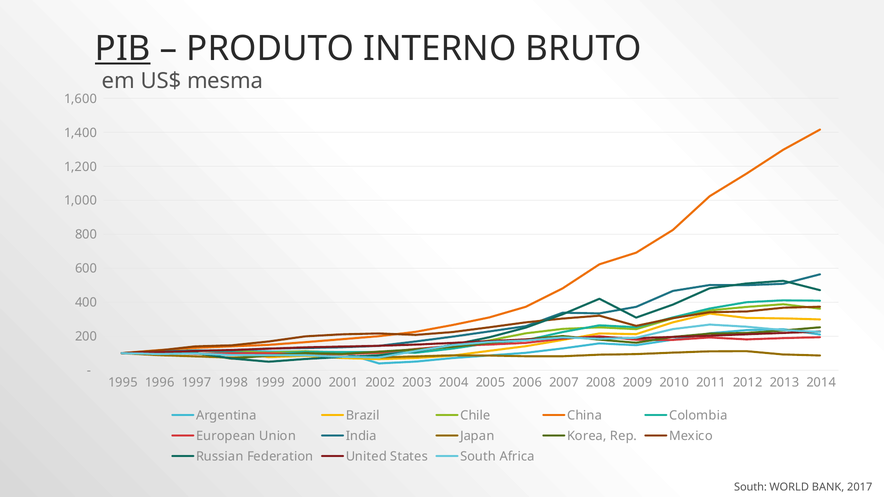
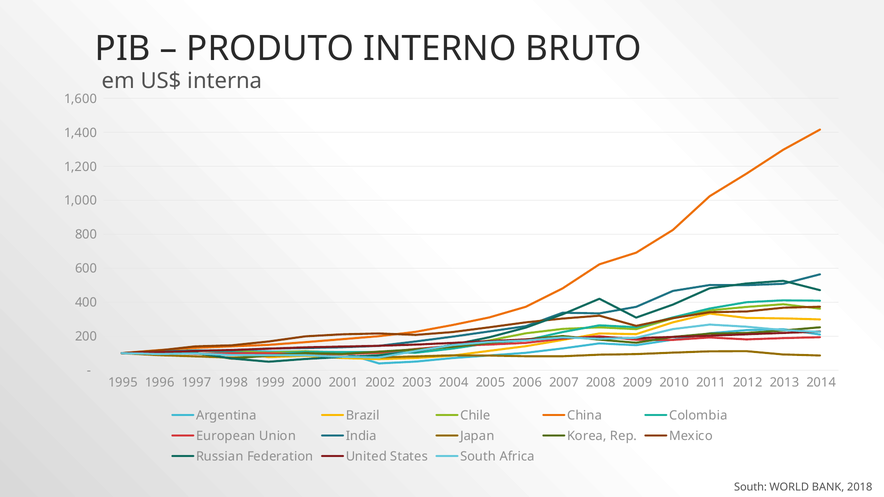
PIB underline: present -> none (123, 49)
mesma: mesma -> interna (225, 81)
2017: 2017 -> 2018 (860, 488)
